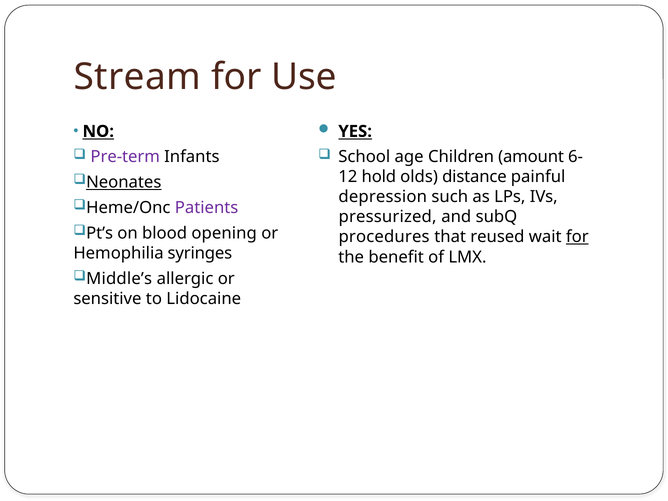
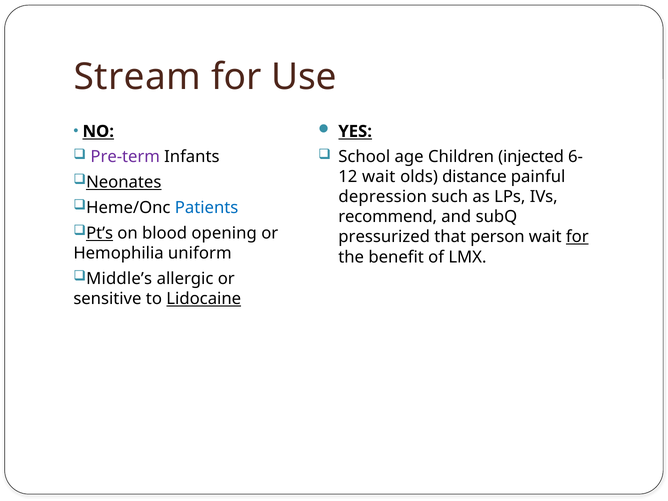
amount: amount -> injected (531, 157)
hold: hold -> wait (379, 177)
Patients colour: purple -> blue (207, 208)
pressurized: pressurized -> recommend (388, 217)
Pt’s underline: none -> present (100, 233)
procedures: procedures -> pressurized (384, 237)
reused: reused -> person (497, 237)
syringes: syringes -> uniform (200, 253)
Lidocaine underline: none -> present (204, 299)
